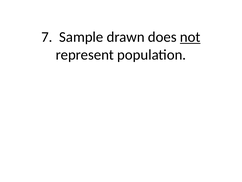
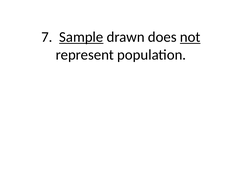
Sample underline: none -> present (81, 37)
